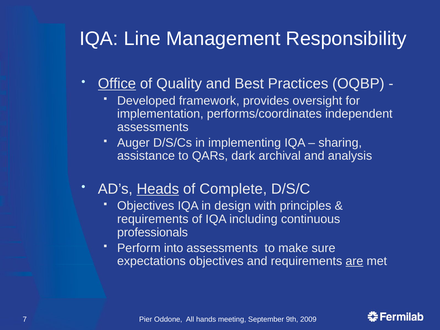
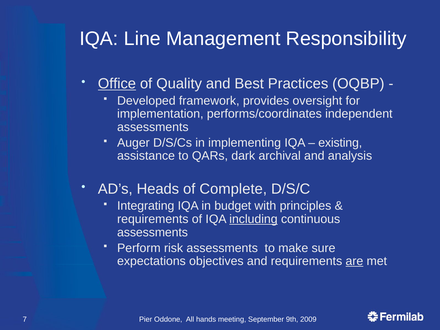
sharing: sharing -> existing (340, 143)
Heads underline: present -> none (158, 189)
Objectives: Objectives -> Integrating (146, 206)
design: design -> budget (233, 206)
including underline: none -> present (253, 219)
professionals: professionals -> assessments (153, 232)
into: into -> risk (174, 248)
